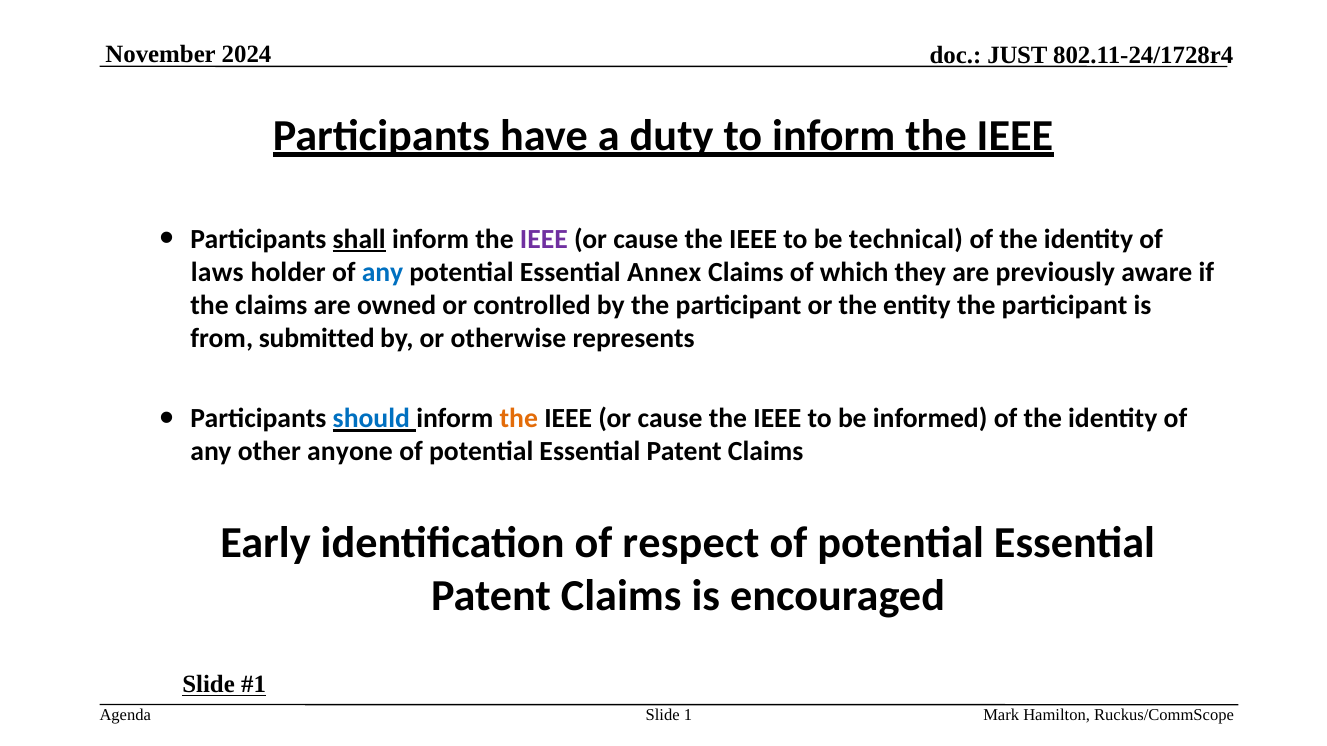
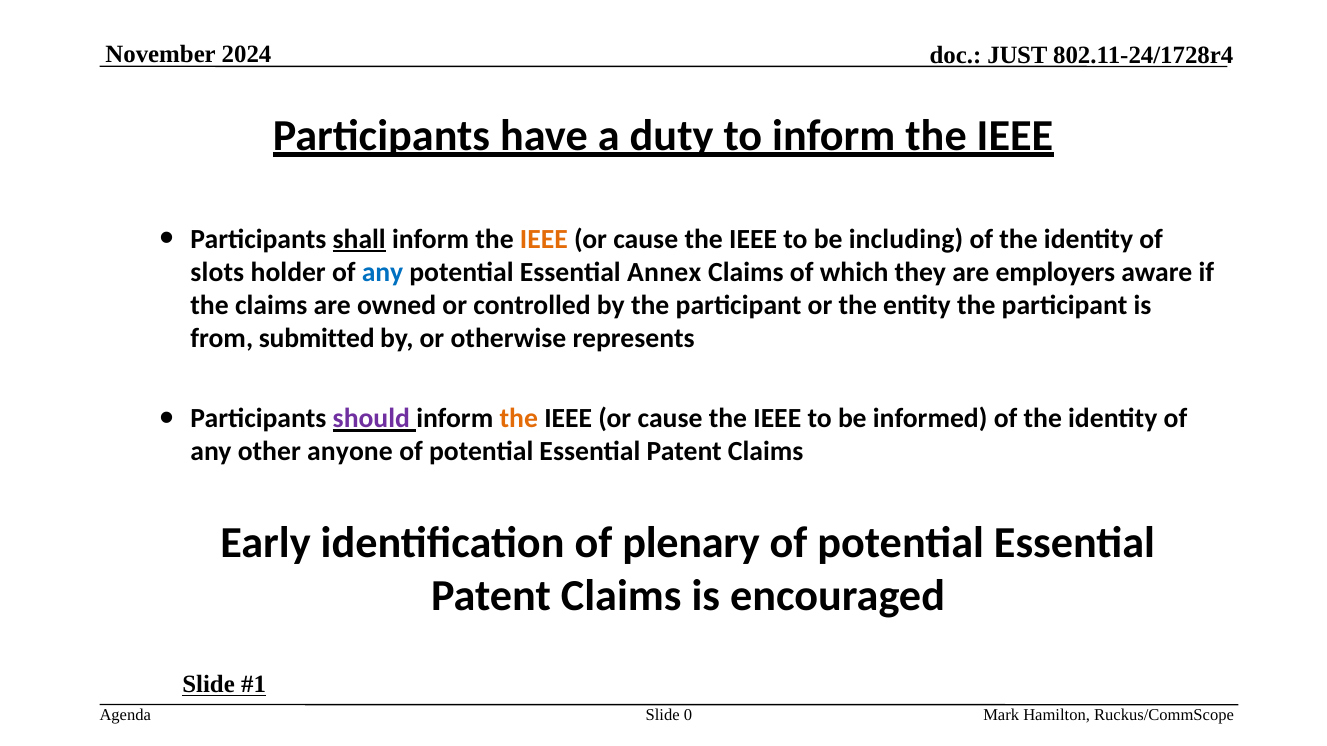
IEEE colour: purple -> orange (544, 239)
technical: technical -> including (906, 239)
laws: laws -> slots (217, 272)
previously: previously -> employers (1055, 272)
should colour: blue -> purple (371, 419)
respect: respect -> plenary (691, 543)
1: 1 -> 0 (688, 716)
